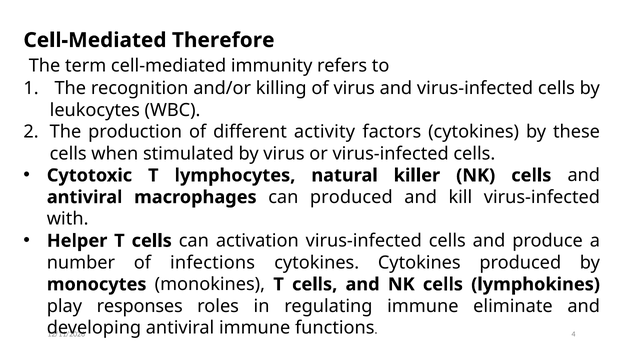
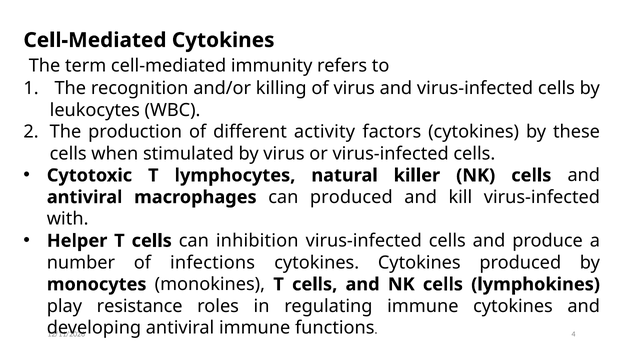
Cell-Mediated Therefore: Therefore -> Cytokines (223, 40)
activation: activation -> inhibition (257, 241)
responses: responses -> resistance (140, 307)
immune eliminate: eliminate -> cytokines (513, 307)
